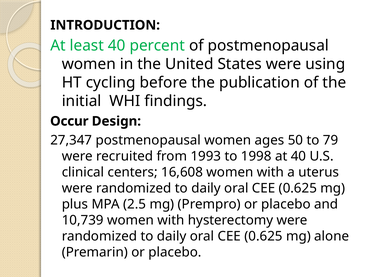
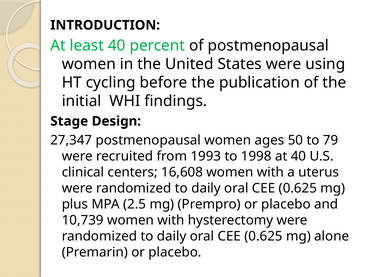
Occur: Occur -> Stage (69, 121)
